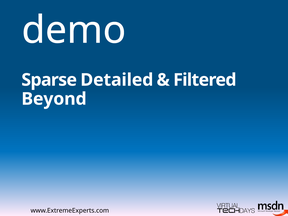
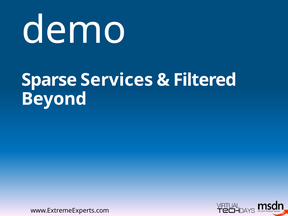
Detailed: Detailed -> Services (117, 80)
